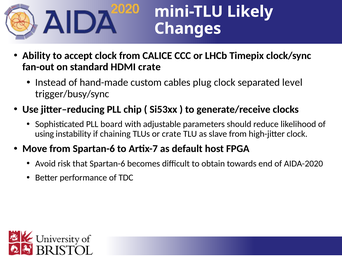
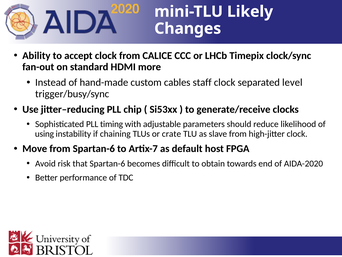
HDMI crate: crate -> more (150, 67)
plug: plug -> staff (202, 82)
board: board -> timing (112, 124)
